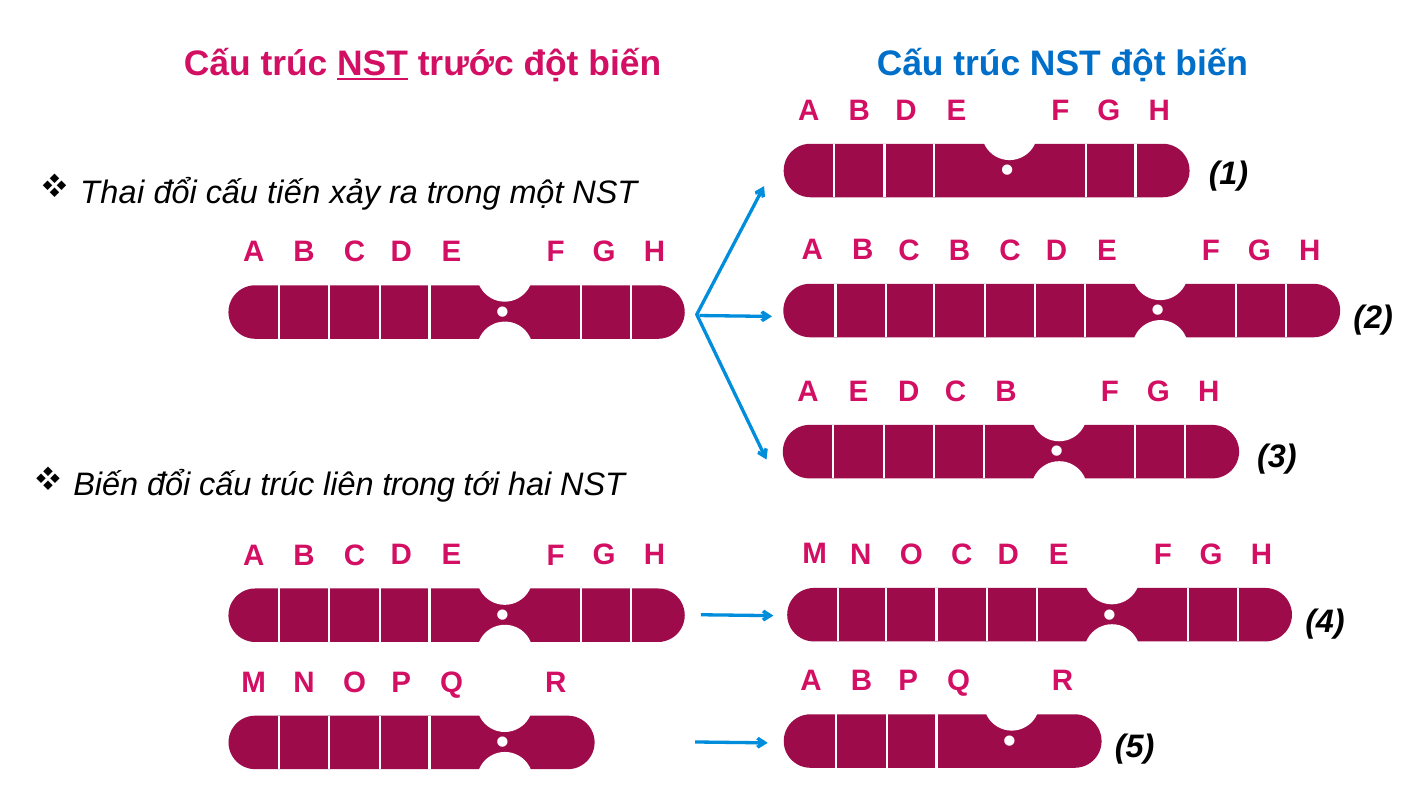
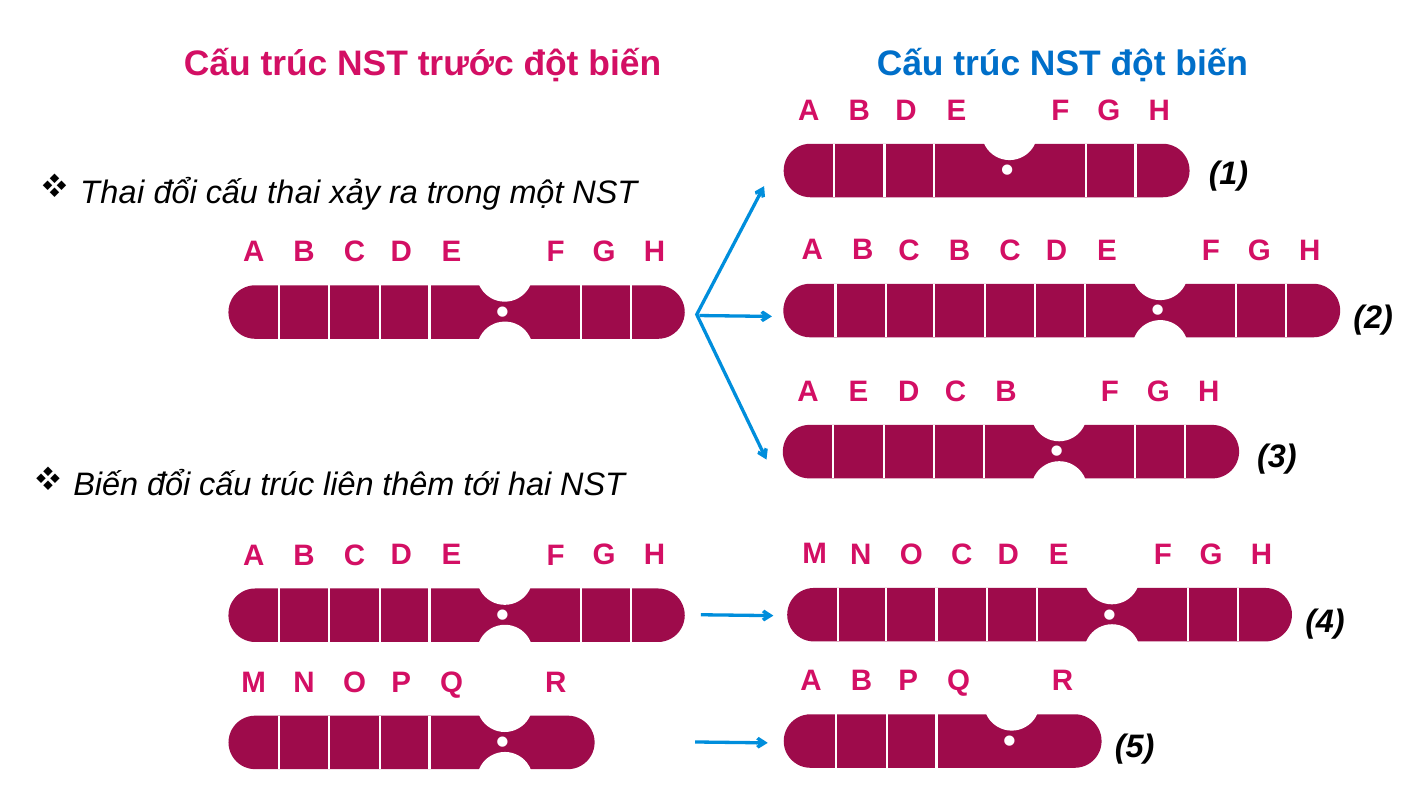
NST underline: present -> none (373, 63)
cấu tiến: tiến -> thai (294, 192)
liên trong: trong -> thêm (418, 484)
